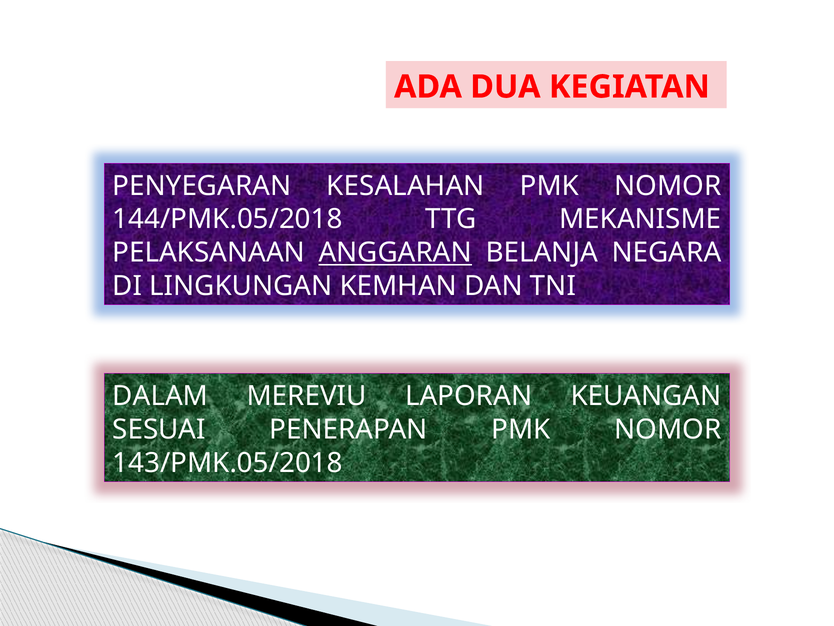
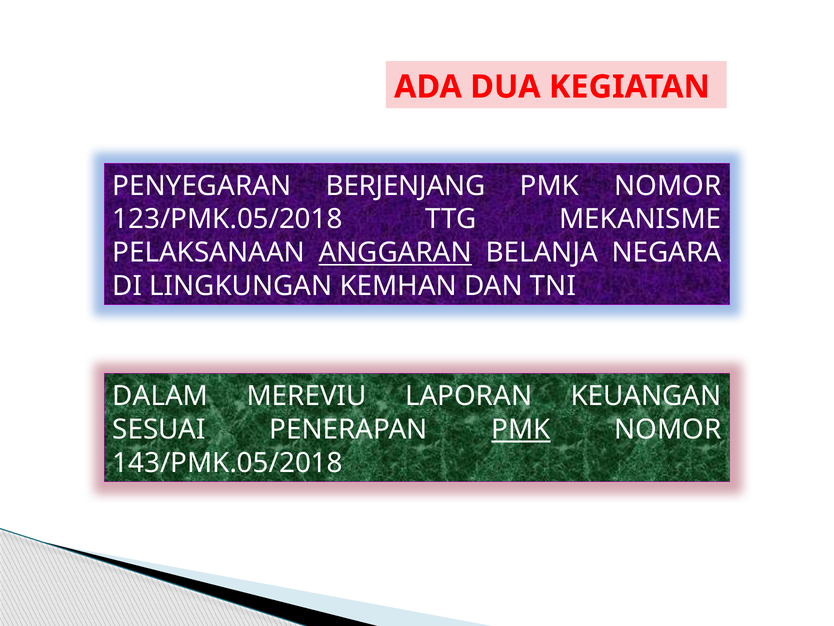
KESALAHAN: KESALAHAN -> BERJENJANG (406, 186)
144/PMK.05/2018: 144/PMK.05/2018 -> 123/PMK.05/2018 (228, 219)
PMK underline: none -> present (521, 429)
